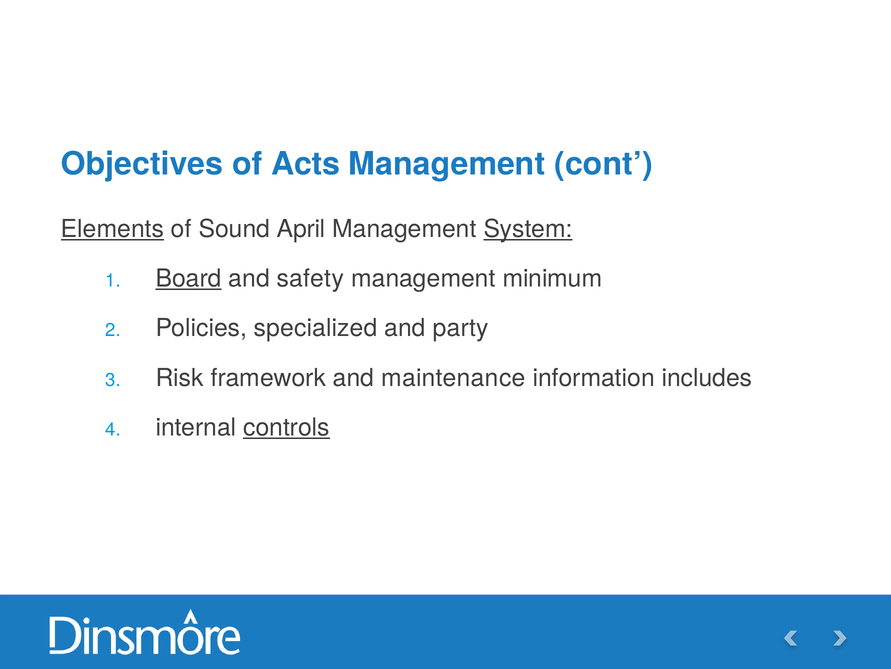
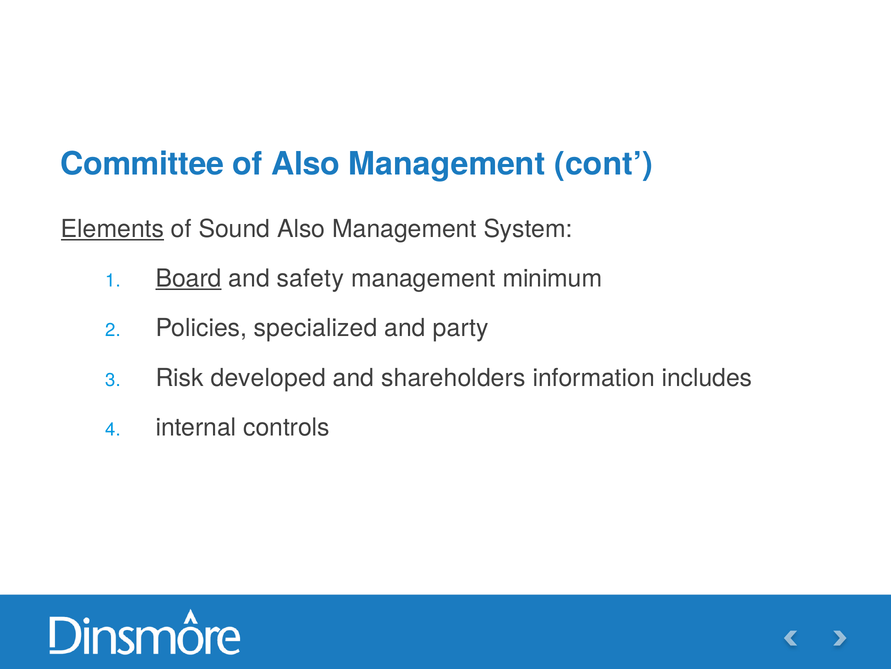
Objectives: Objectives -> Committee (142, 164)
of Acts: Acts -> Also (306, 164)
Sound April: April -> Also (301, 229)
System underline: present -> none (528, 229)
framework: framework -> developed (268, 377)
maintenance: maintenance -> shareholders (453, 377)
controls underline: present -> none (287, 427)
